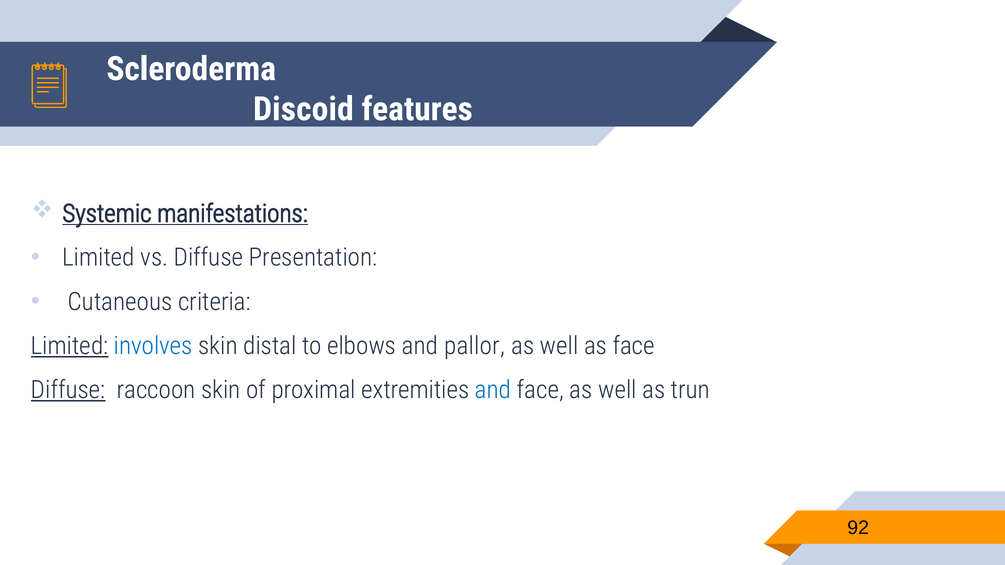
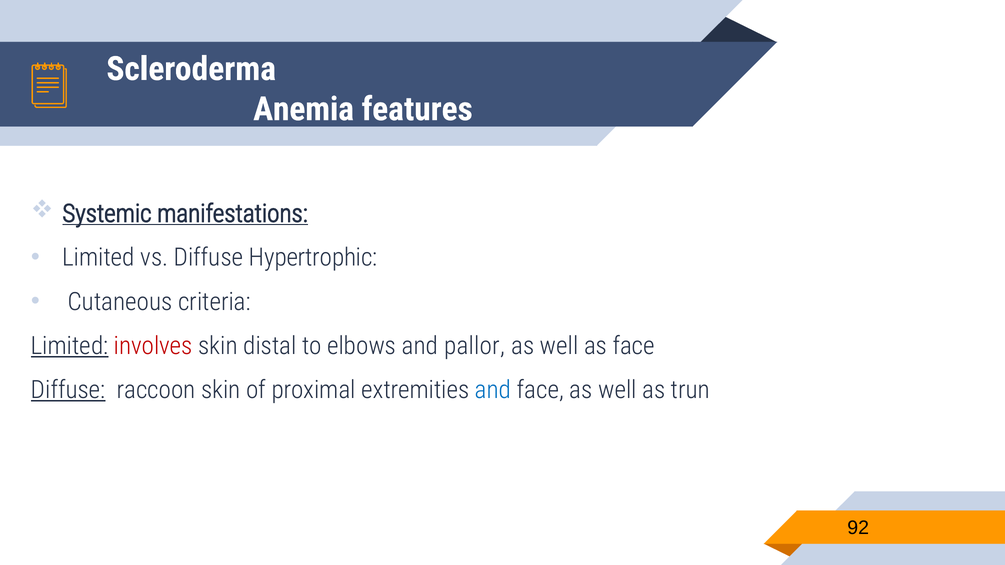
Discoid: Discoid -> Anemia (304, 109)
Presentation: Presentation -> Hypertrophic (313, 258)
involves colour: blue -> red (153, 346)
